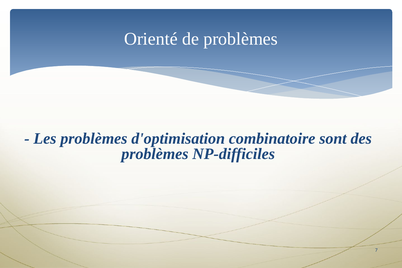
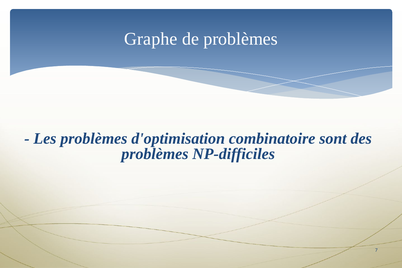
Orienté: Orienté -> Graphe (151, 39)
